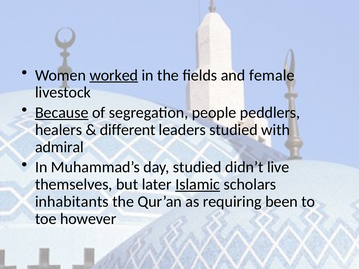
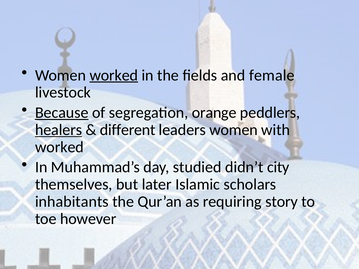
people: people -> orange (214, 113)
healers underline: none -> present (59, 130)
leaders studied: studied -> women (234, 130)
admiral: admiral -> worked (59, 147)
live: live -> city (278, 167)
Islamic underline: present -> none (198, 185)
been: been -> story (282, 202)
